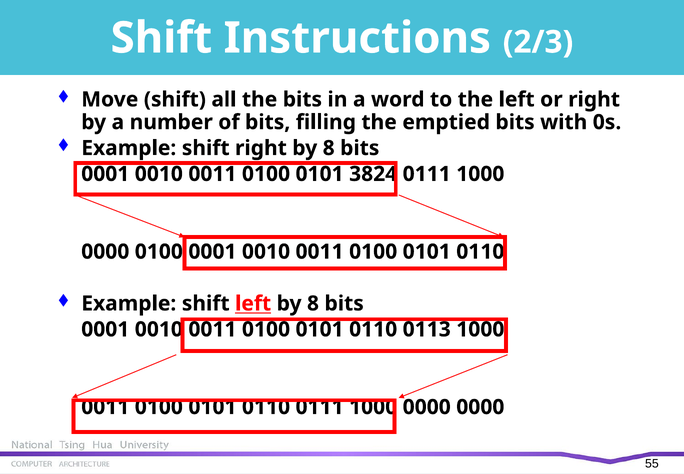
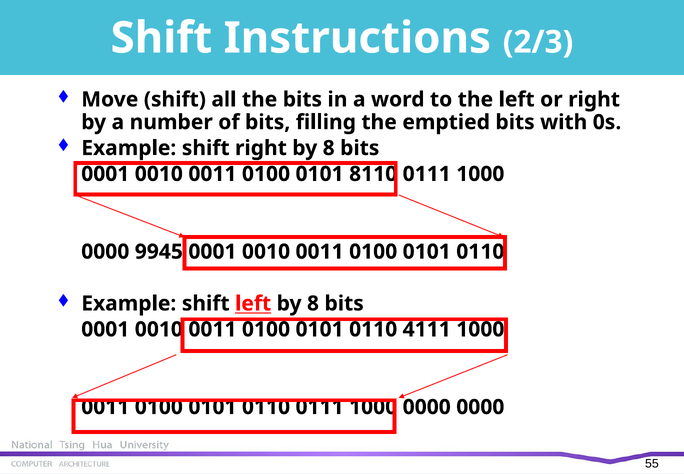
3824: 3824 -> 8110 (373, 174)
0000 0100: 0100 -> 9945 (159, 251)
0113: 0113 -> 4111 (427, 329)
